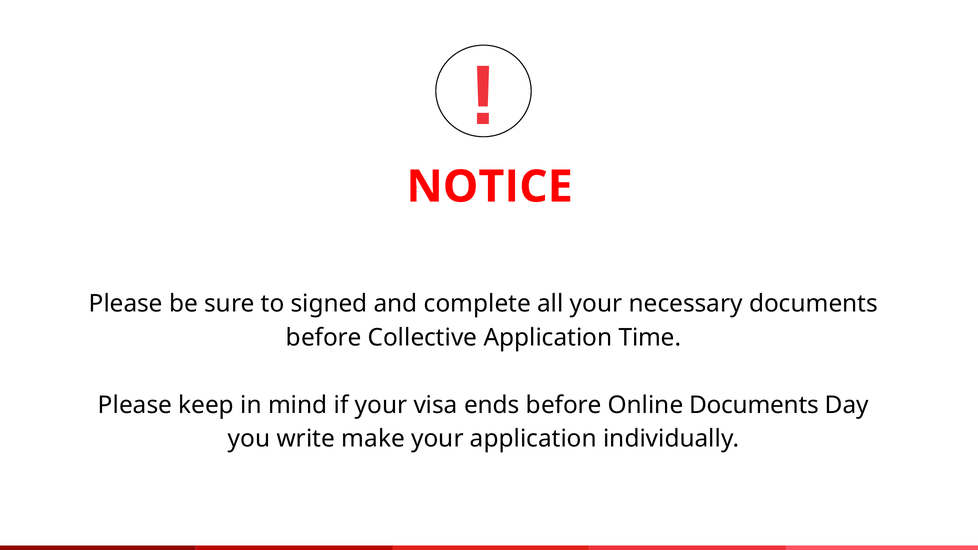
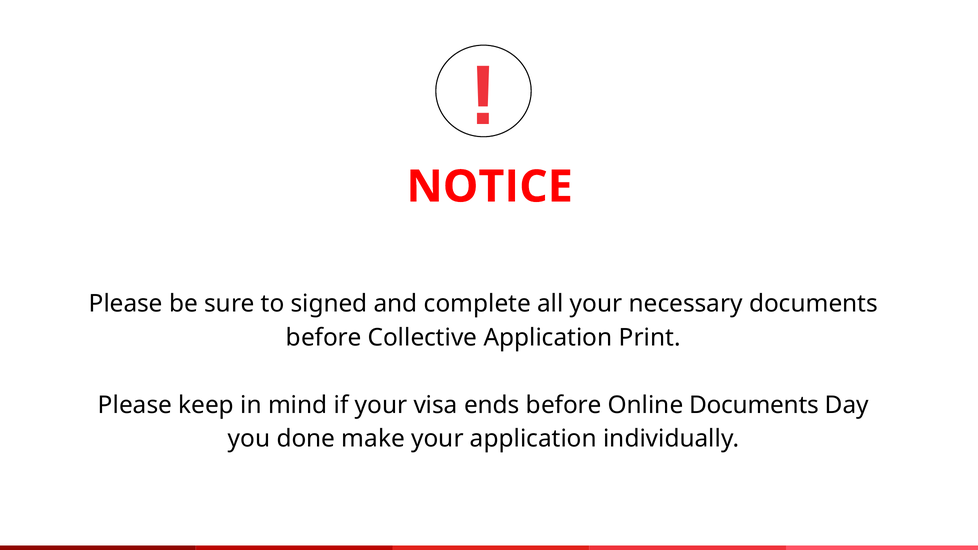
Time: Time -> Print (650, 338)
write: write -> done (306, 439)
